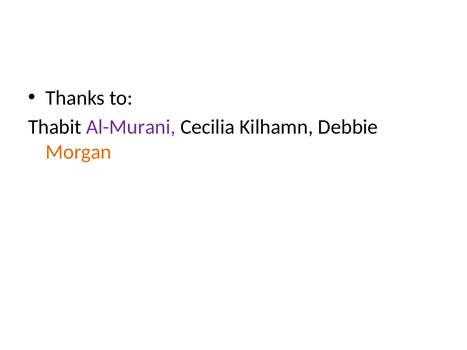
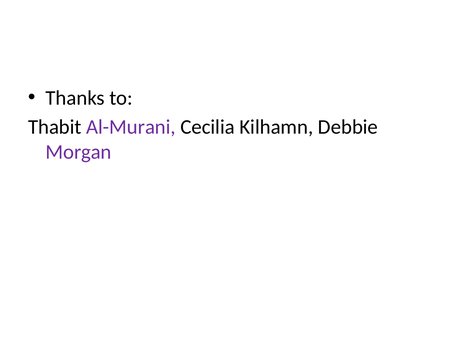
Morgan colour: orange -> purple (79, 152)
